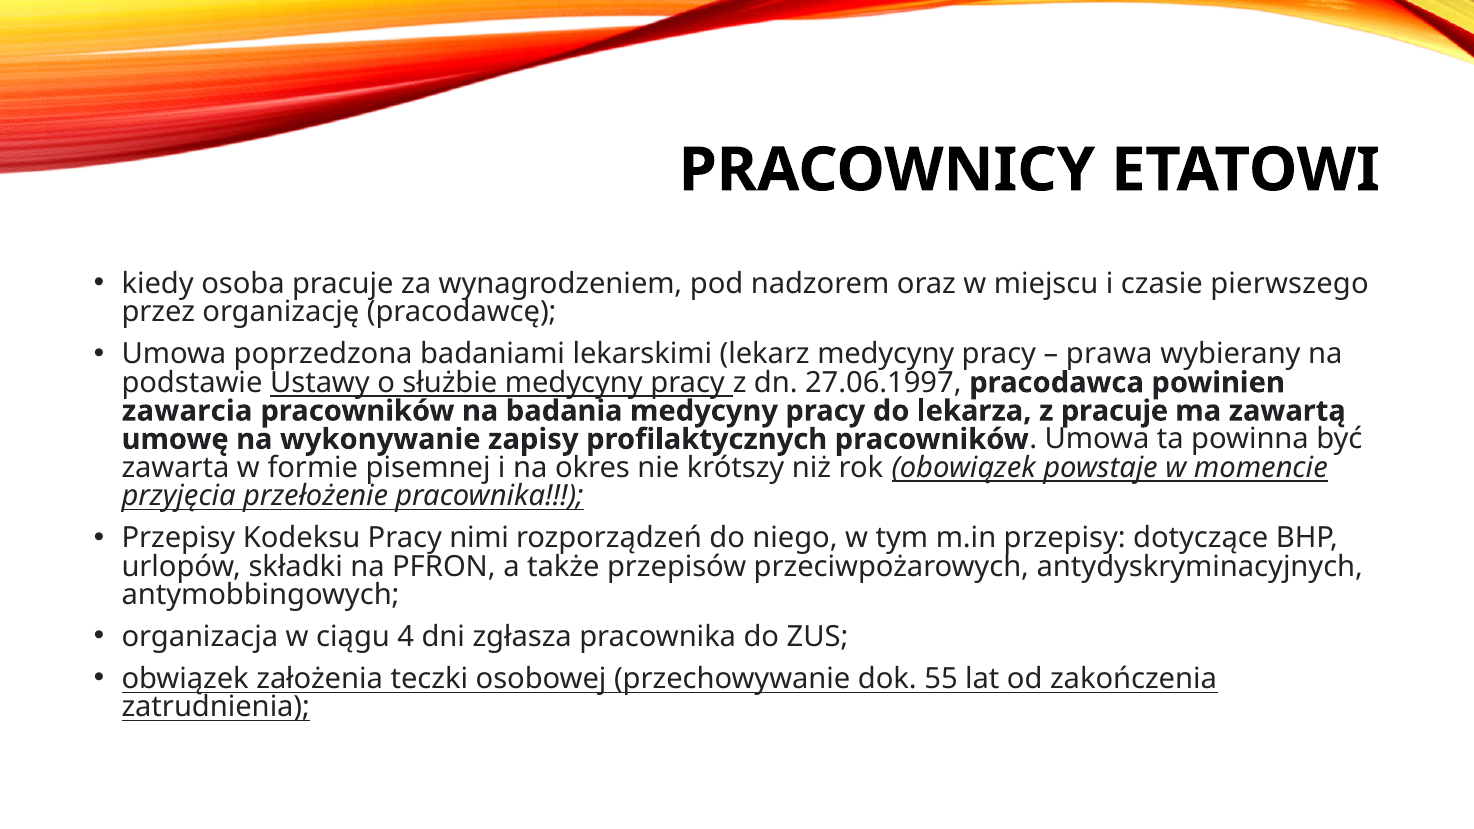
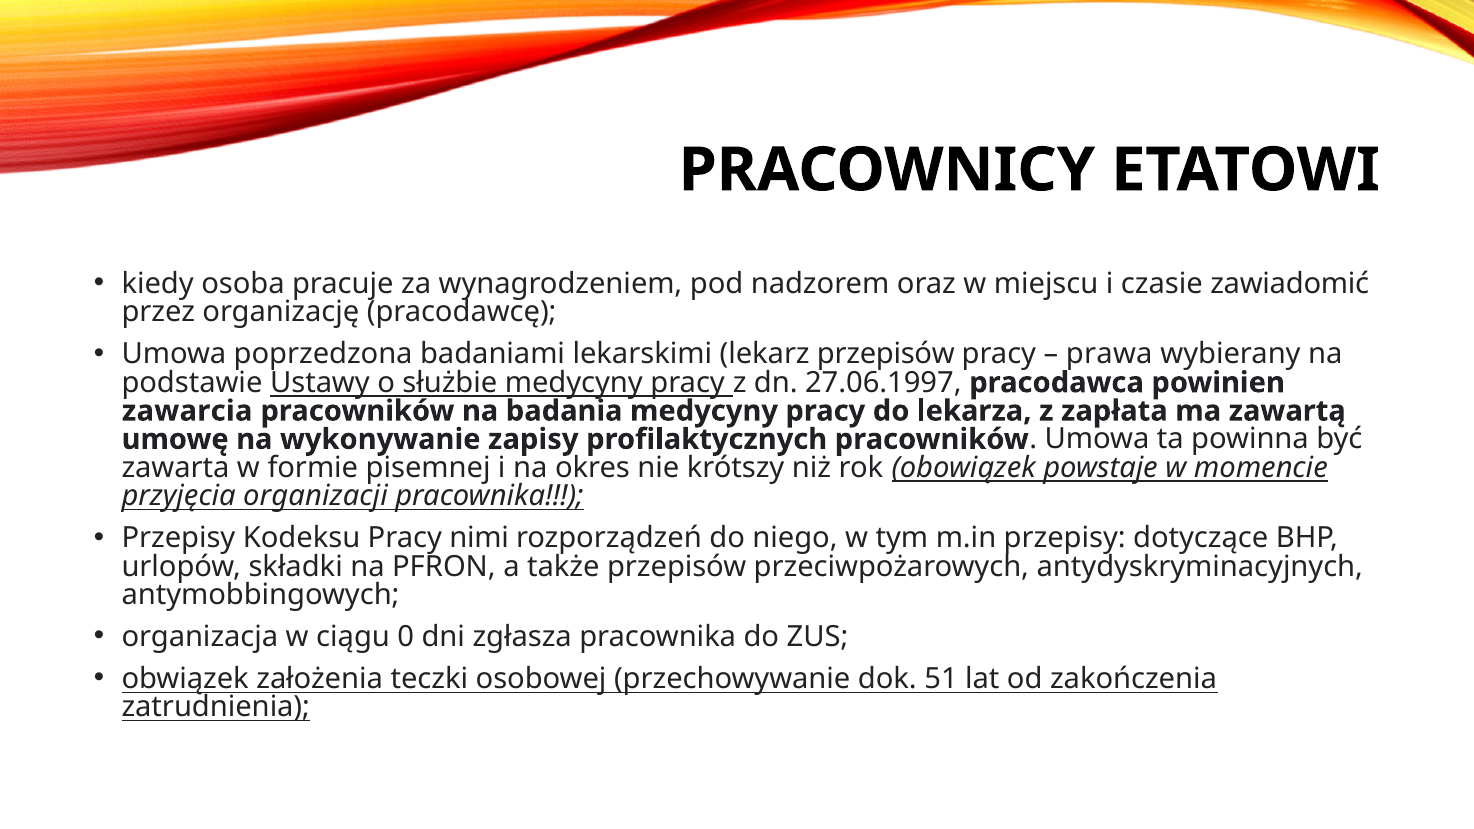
pierwszego: pierwszego -> zawiadomić (1290, 284)
lekarz medycyny: medycyny -> przepisów (886, 354)
z pracuje: pracuje -> zapłata (1114, 411)
przełożenie: przełożenie -> organizacji (316, 496)
4: 4 -> 0 (406, 637)
55: 55 -> 51 (941, 679)
